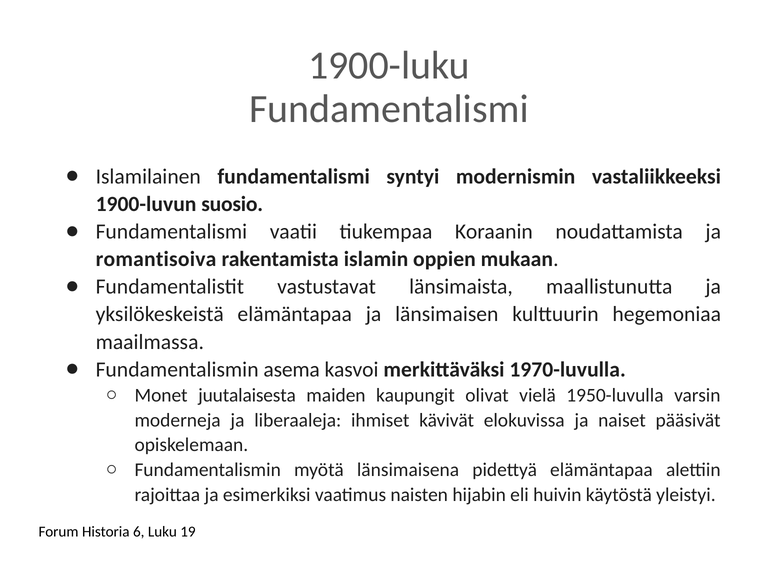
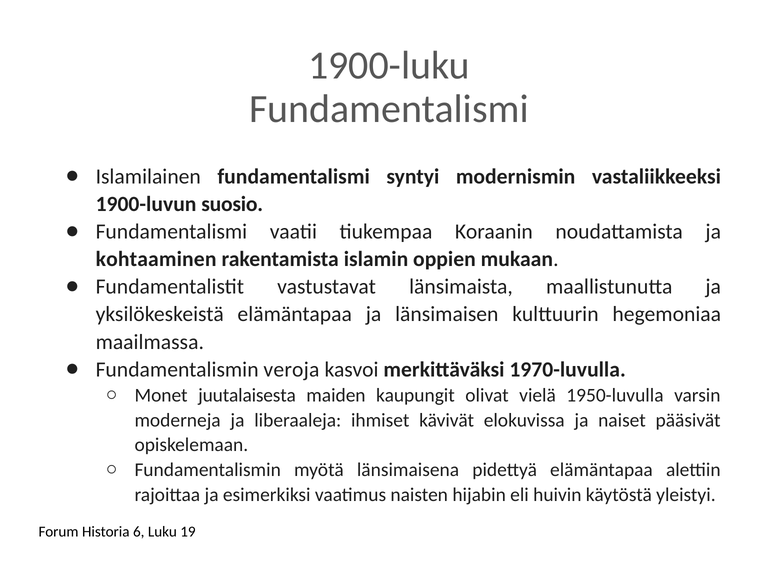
romantisoiva: romantisoiva -> kohtaaminen (156, 259)
asema: asema -> veroja (291, 369)
